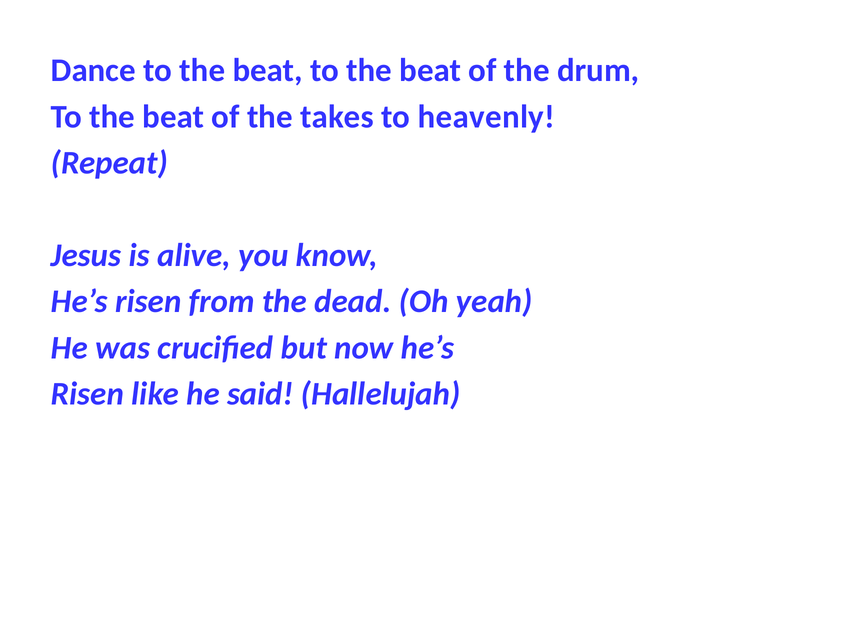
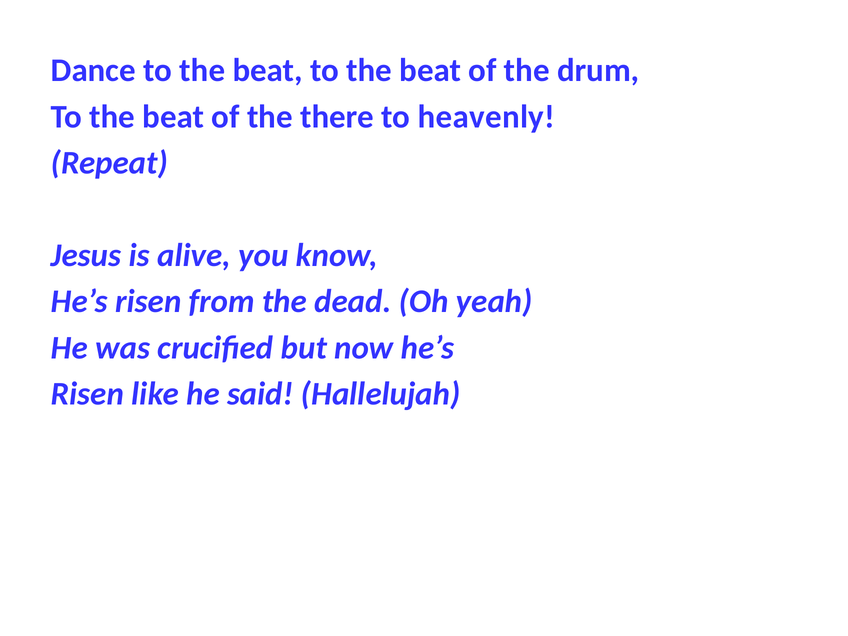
takes: takes -> there (337, 117)
